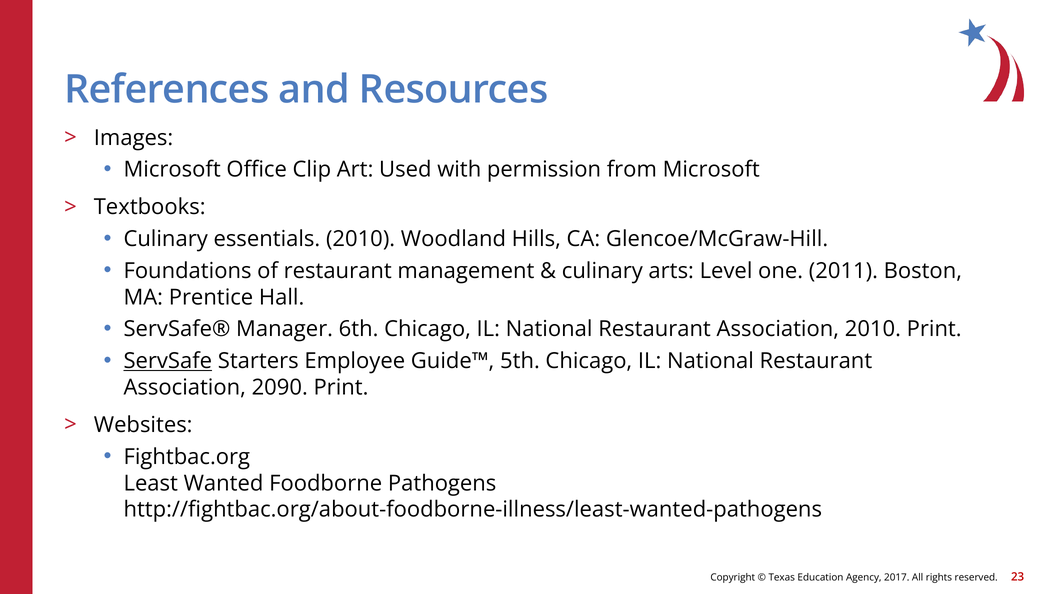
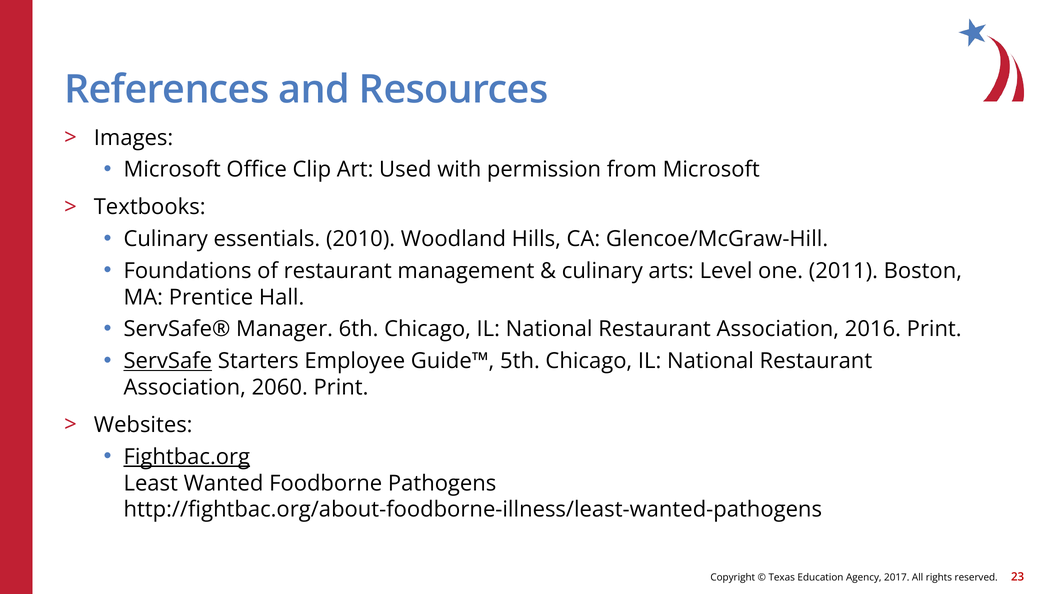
Association 2010: 2010 -> 2016 (873, 329)
2090: 2090 -> 2060 (280, 388)
Fightbac.org underline: none -> present (187, 457)
